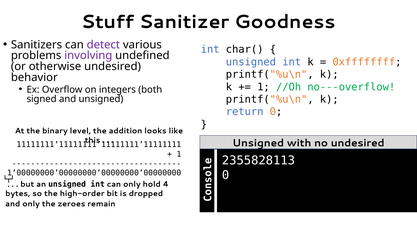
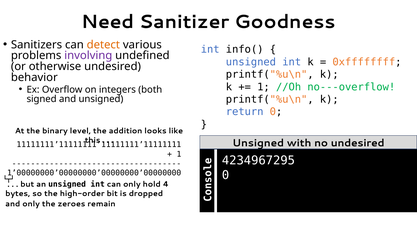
Stuff: Stuff -> Need (108, 22)
detect colour: purple -> orange (103, 45)
char(: char( -> info( (245, 50)
2355828113: 2355828113 -> 4234967295 (258, 161)
